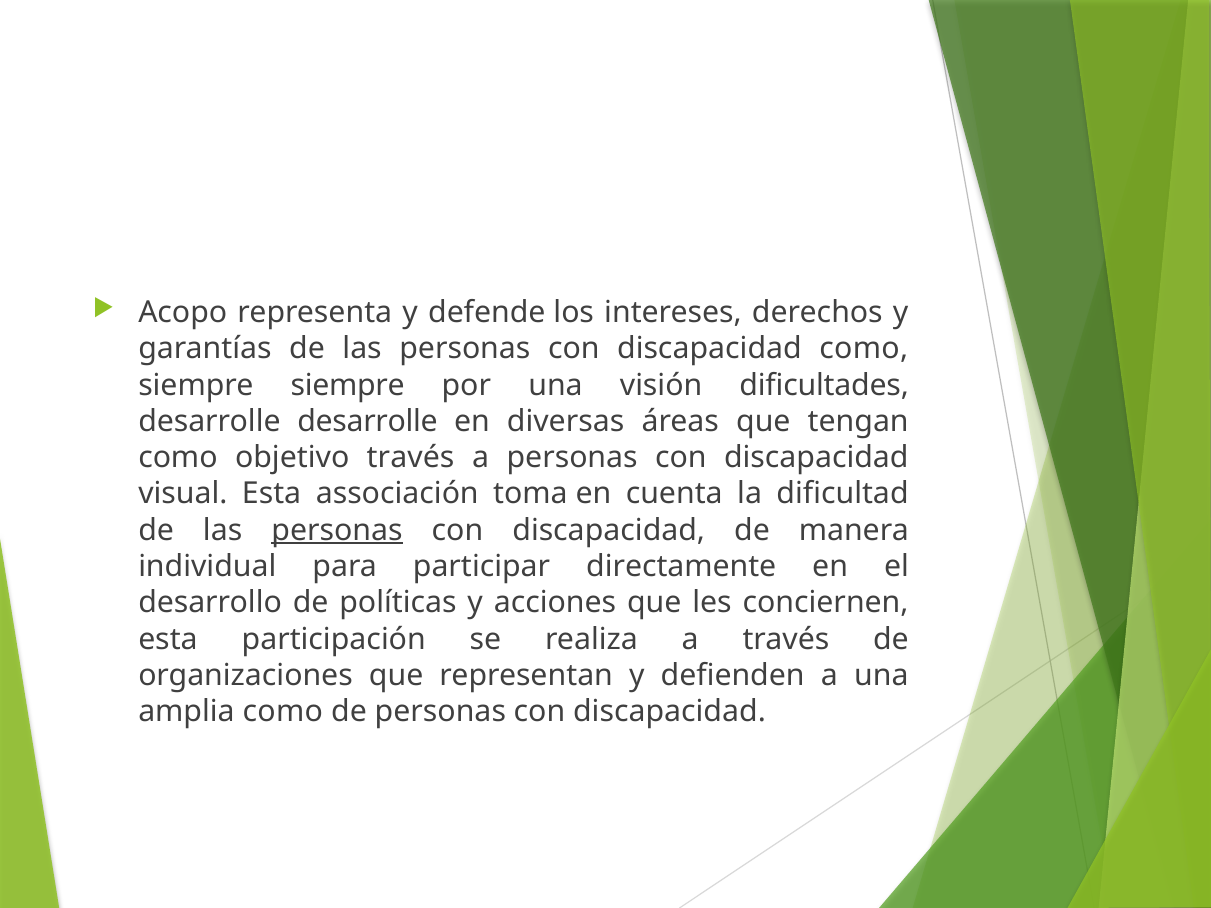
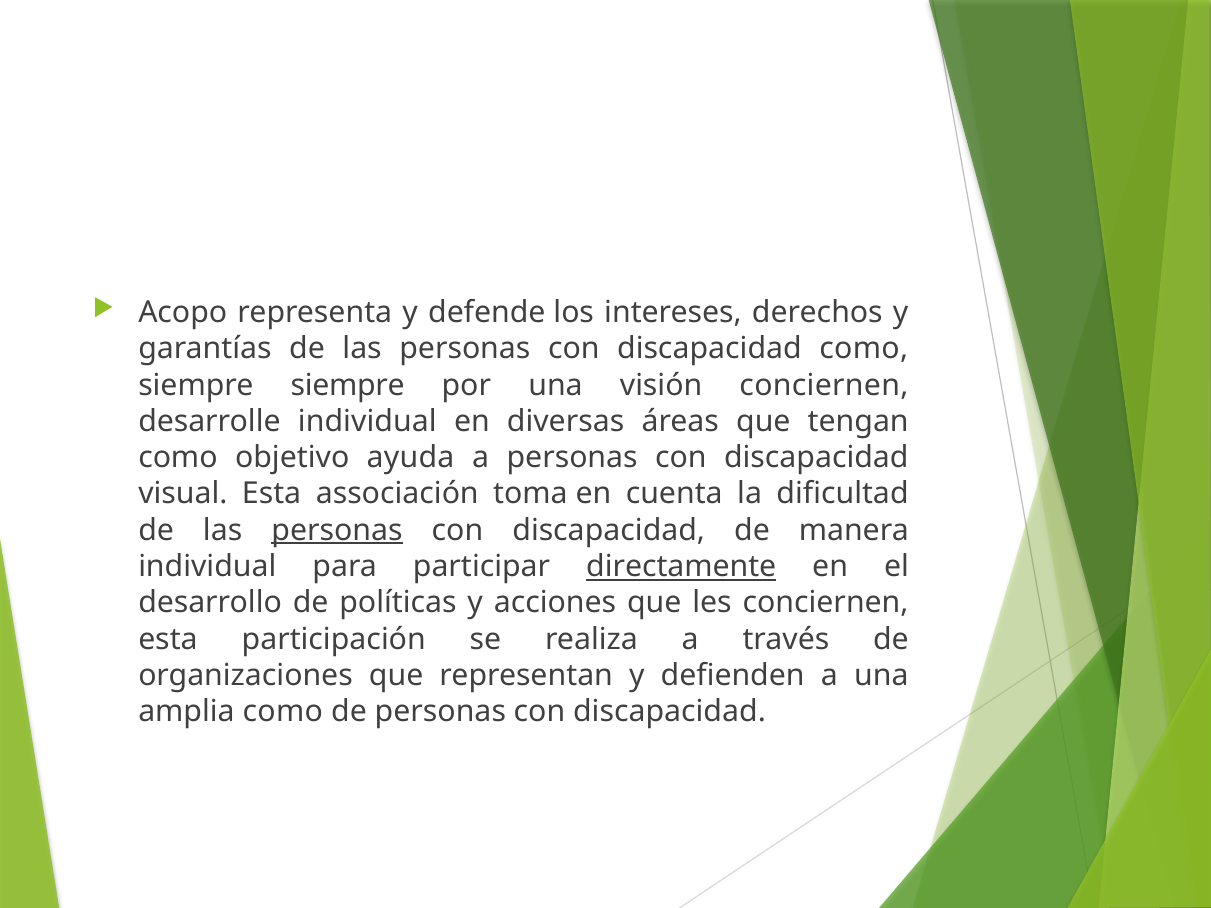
visión dificultades: dificultades -> conciernen (824, 385)
desarrolle desarrolle: desarrolle -> individual (367, 421)
objetivo través: través -> ayuda (411, 458)
directamente underline: none -> present (681, 567)
